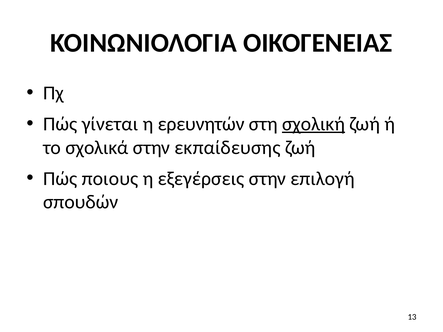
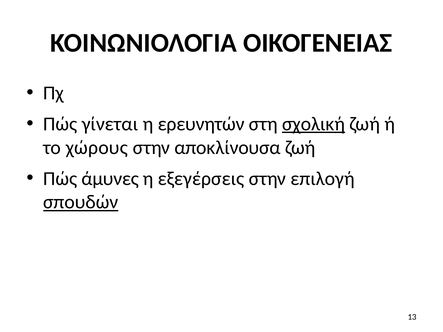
σχολικά: σχολικά -> χώρους (97, 148)
εκπαίδευσης: εκπαίδευσης -> αποκλίνουσα (228, 148)
ποιους: ποιους -> άμυνες (110, 179)
σπουδών underline: none -> present (81, 202)
